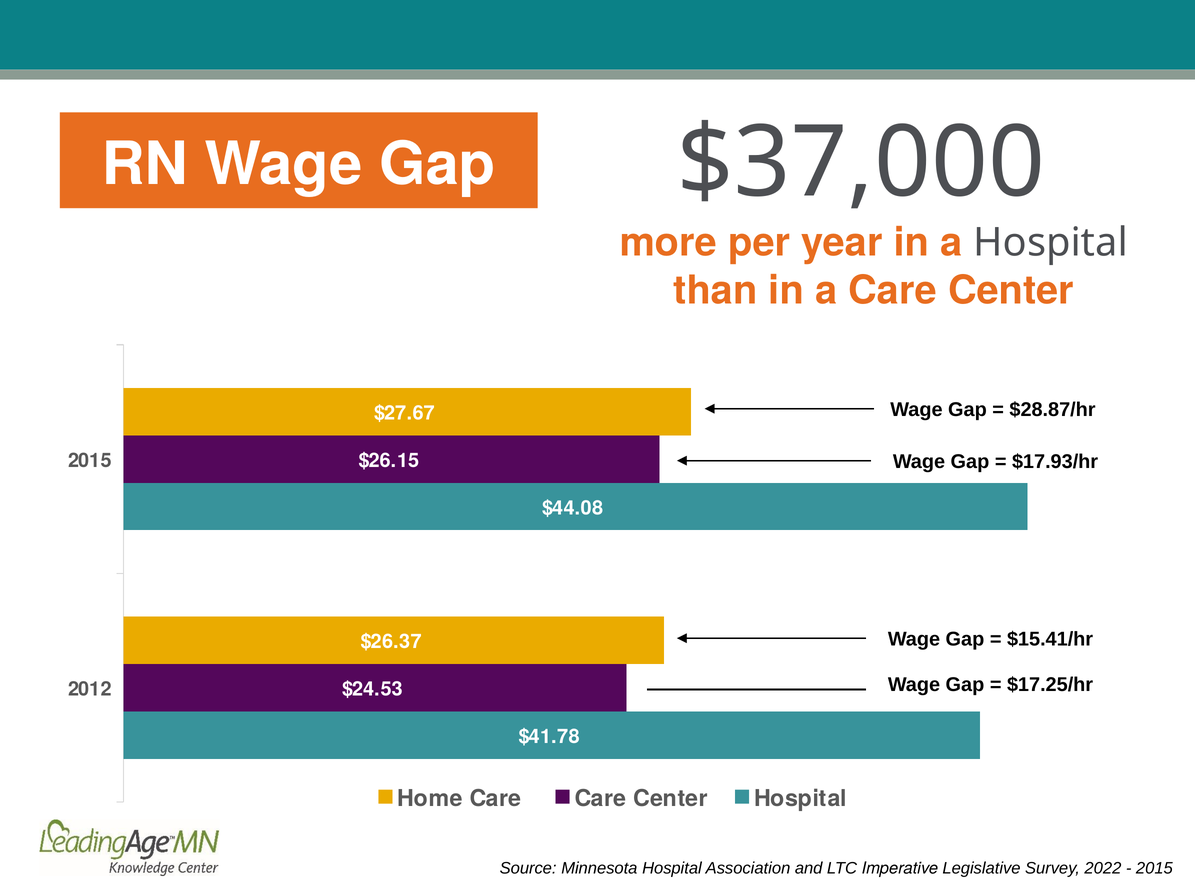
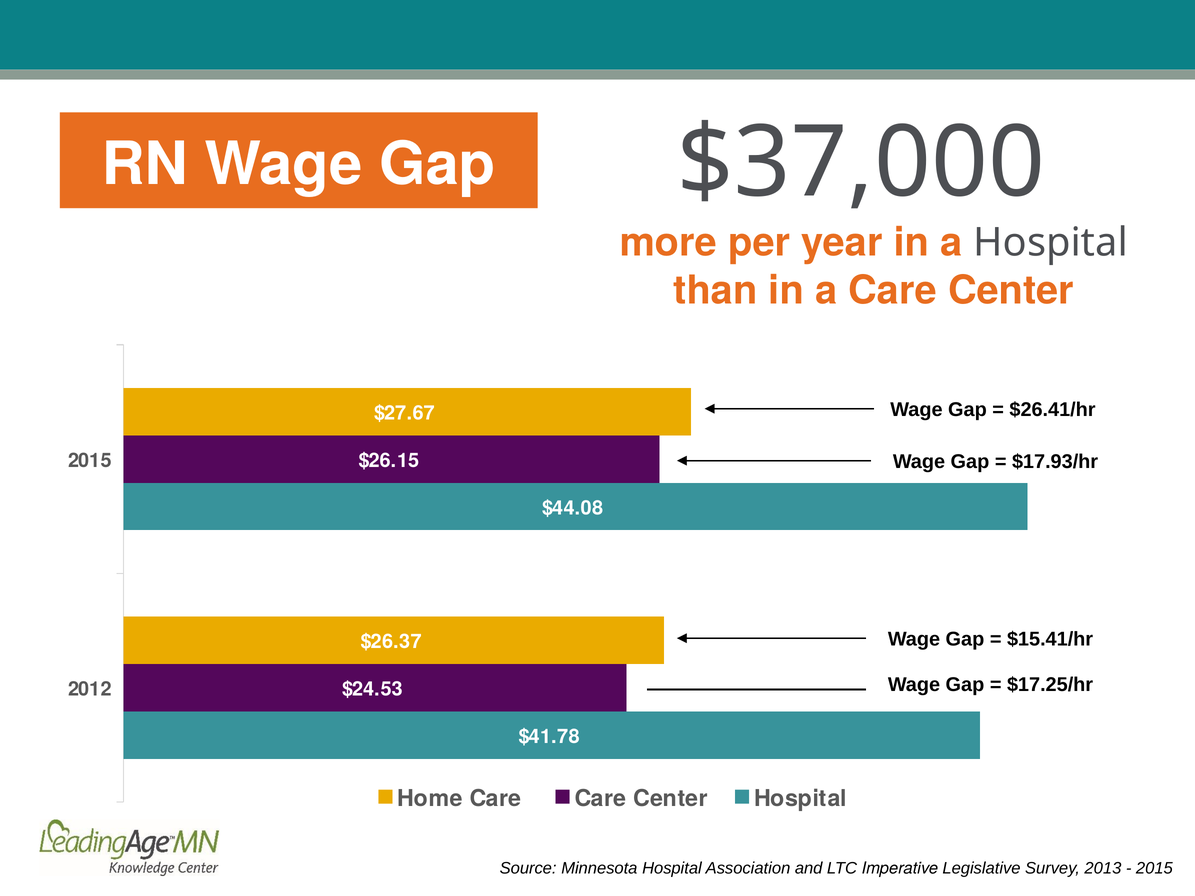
$28.87/hr: $28.87/hr -> $26.41/hr (1052, 410)
2022: 2022 -> 2013 (1103, 869)
